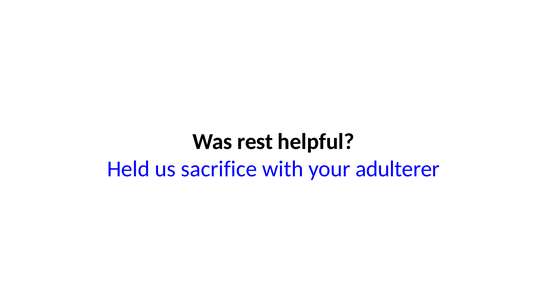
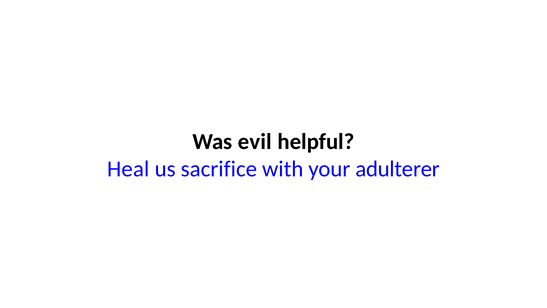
rest: rest -> evil (255, 142)
Held: Held -> Heal (128, 169)
